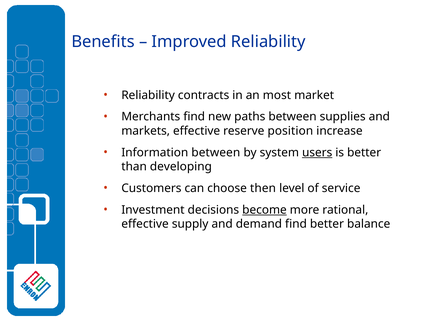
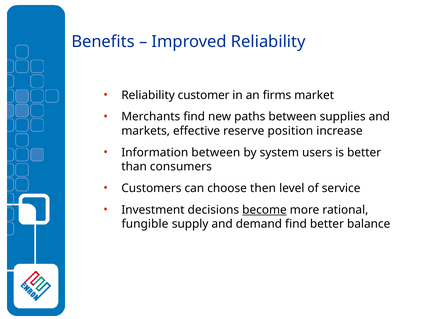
contracts: contracts -> customer (204, 95)
most: most -> firms (277, 95)
users underline: present -> none (317, 152)
developing: developing -> consumers (181, 167)
effective: effective -> fungible (145, 224)
